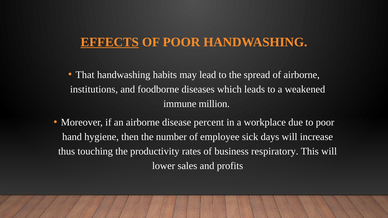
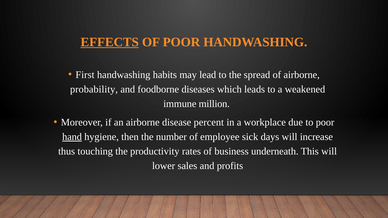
That: That -> First (85, 75)
institutions: institutions -> probability (94, 89)
hand underline: none -> present (72, 137)
respiratory: respiratory -> underneath (275, 152)
